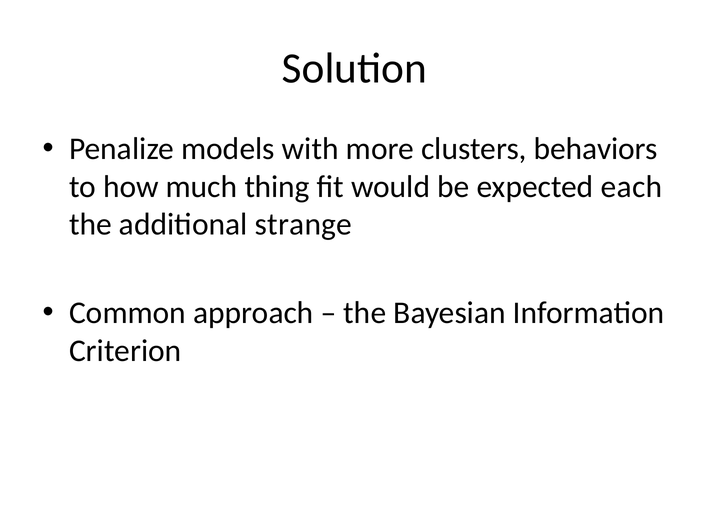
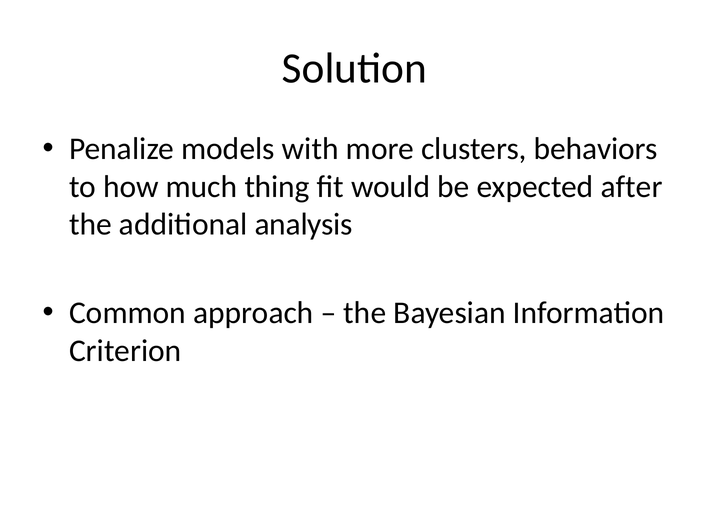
each: each -> after (632, 187)
strange: strange -> analysis (304, 224)
